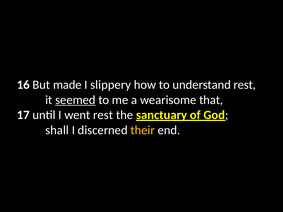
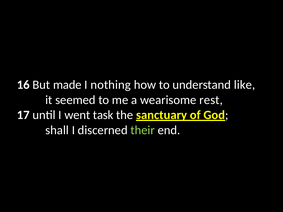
slippery: slippery -> nothing (111, 85)
understand rest: rest -> like (245, 85)
seemed underline: present -> none (75, 100)
that: that -> rest (211, 100)
went rest: rest -> task (103, 115)
their colour: yellow -> light green (143, 130)
